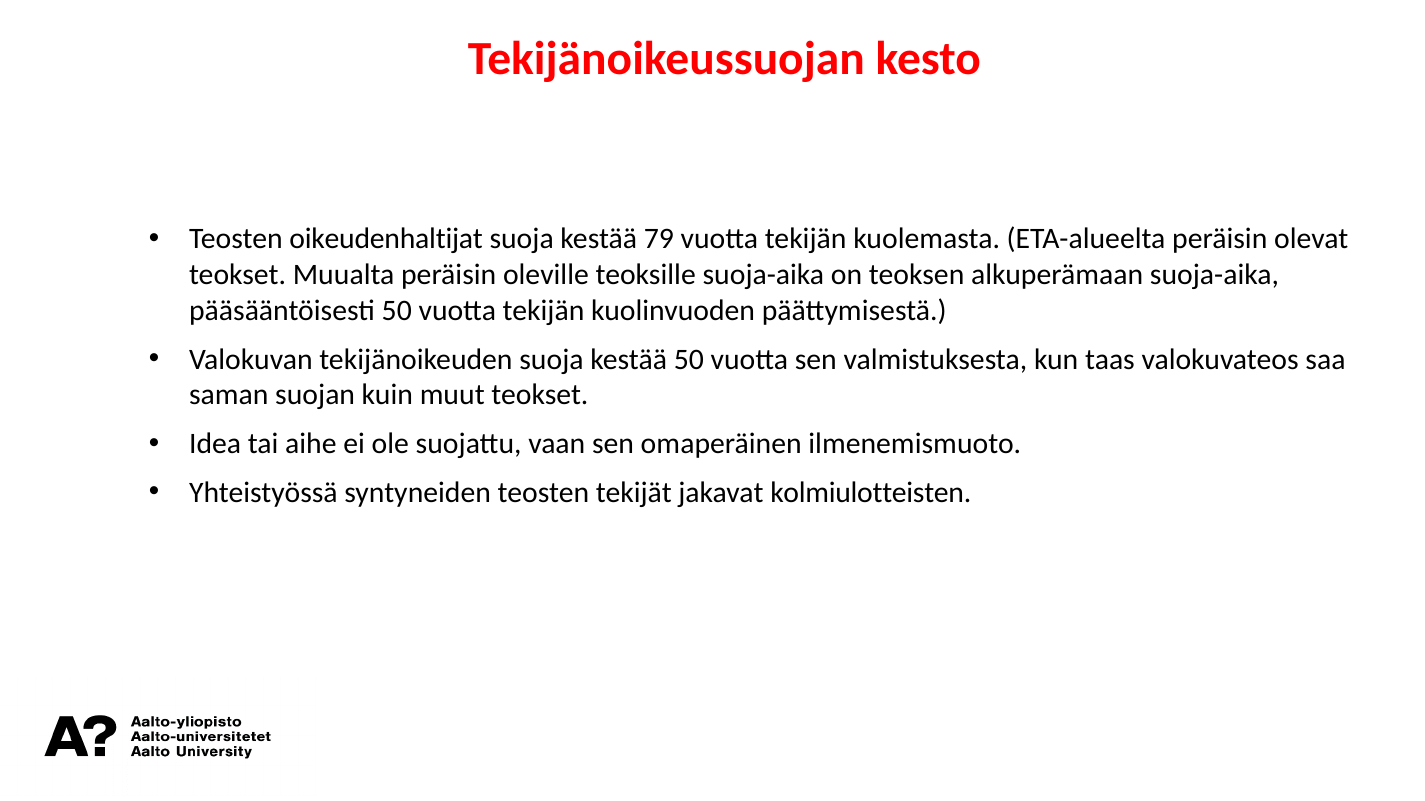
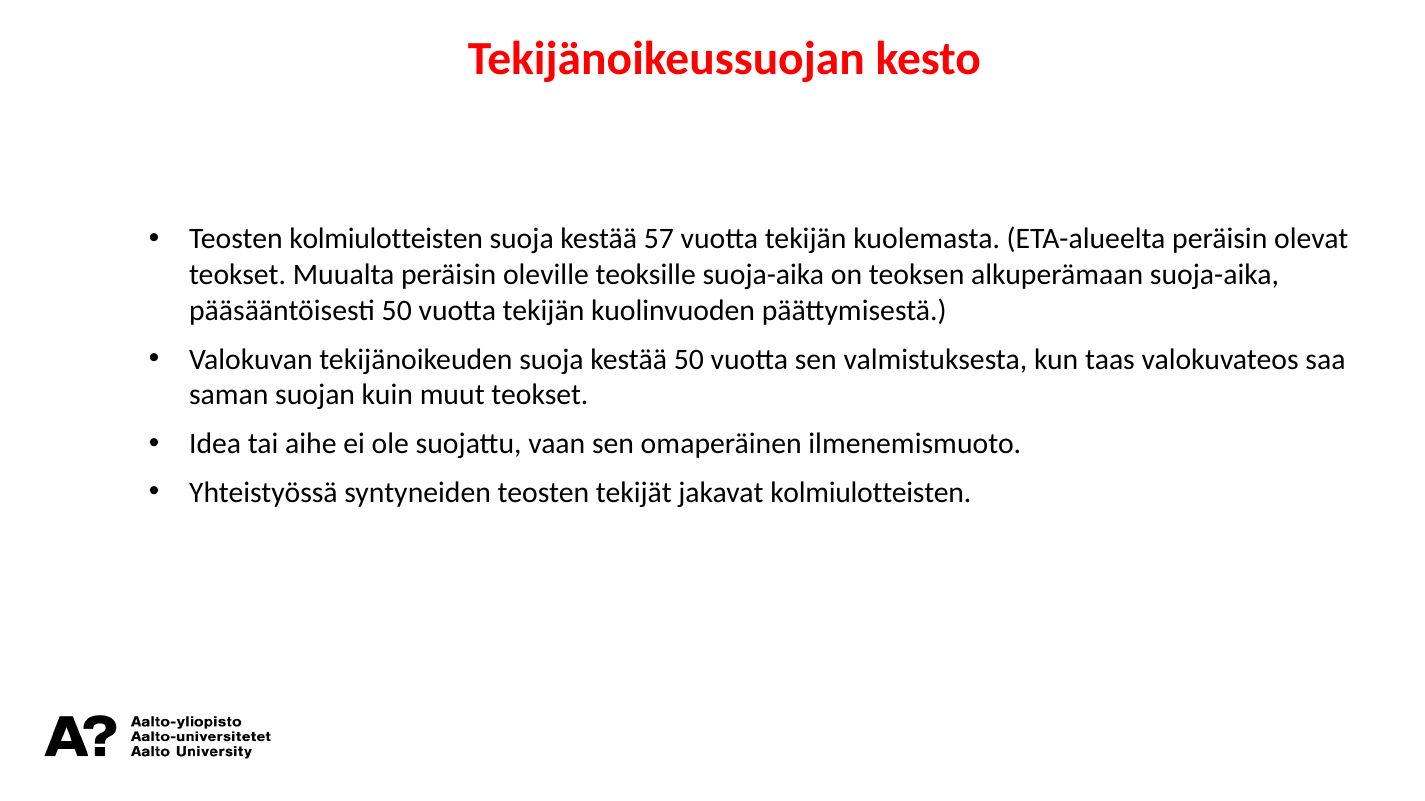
Teosten oikeudenhaltijat: oikeudenhaltijat -> kolmiulotteisten (386, 239)
79: 79 -> 57 (659, 239)
